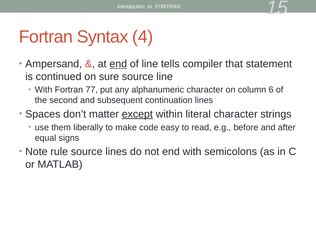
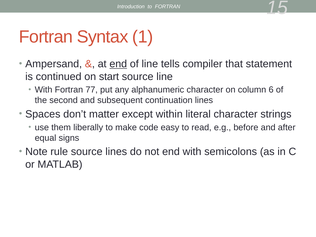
4: 4 -> 1 (143, 37)
sure: sure -> start (109, 77)
except underline: present -> none (137, 114)
